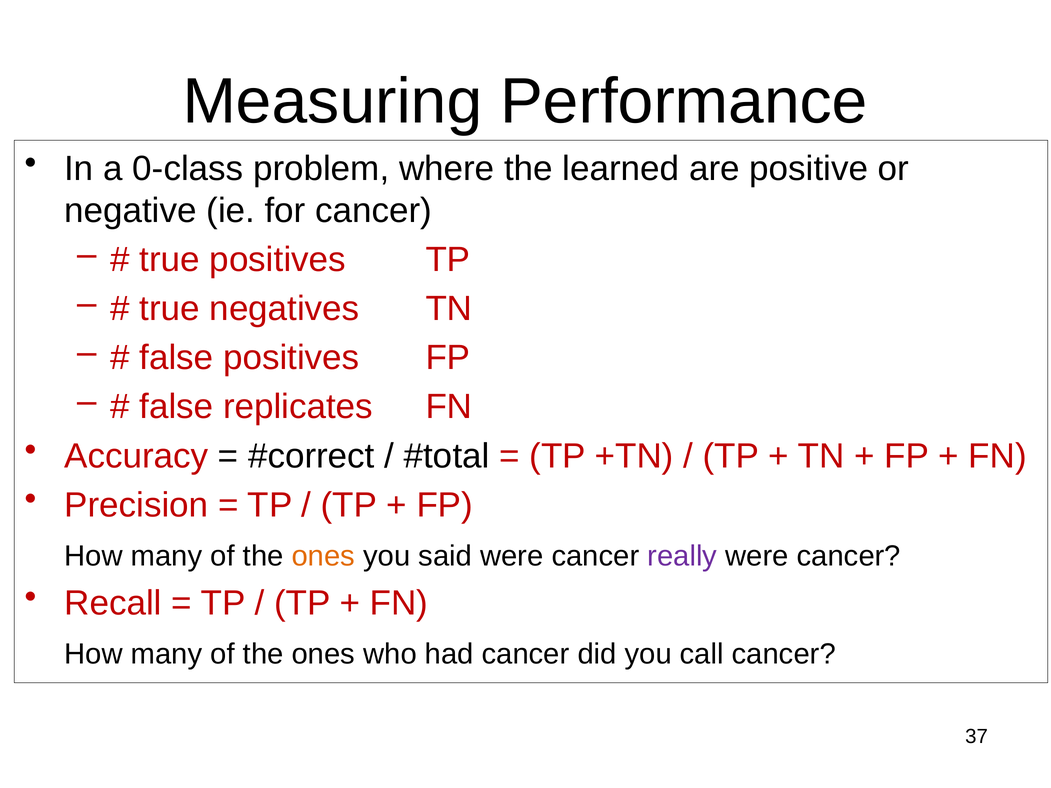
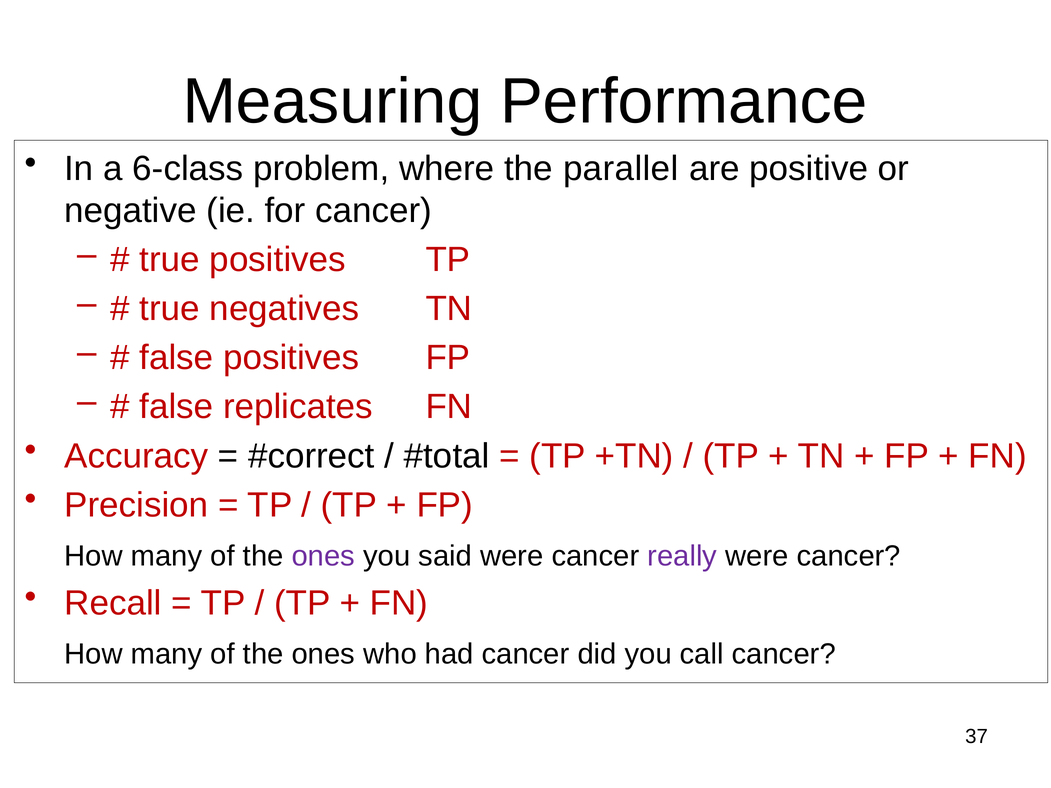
0-class: 0-class -> 6-class (188, 169)
learned: learned -> parallel (621, 169)
ones colour: orange -> purple (323, 556)
